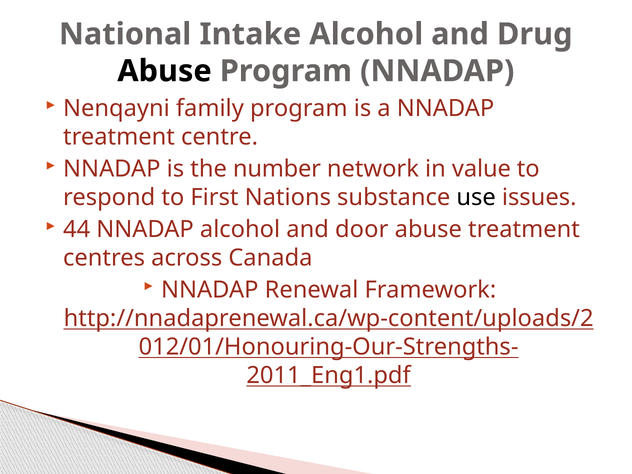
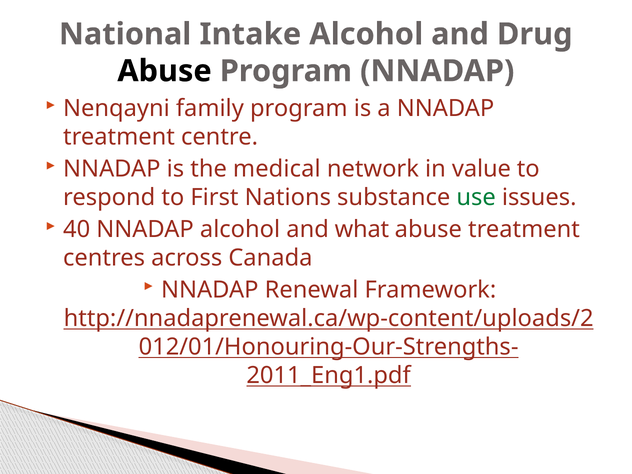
number: number -> medical (277, 169)
use colour: black -> green (476, 197)
44: 44 -> 40 (77, 229)
door: door -> what (362, 229)
